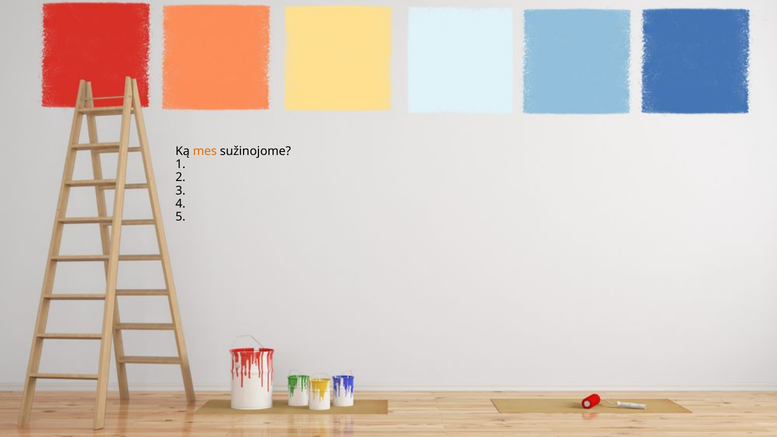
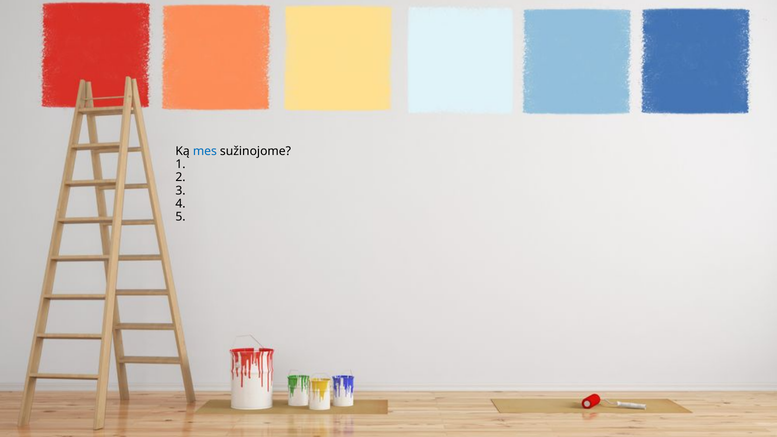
mes colour: orange -> blue (205, 151)
